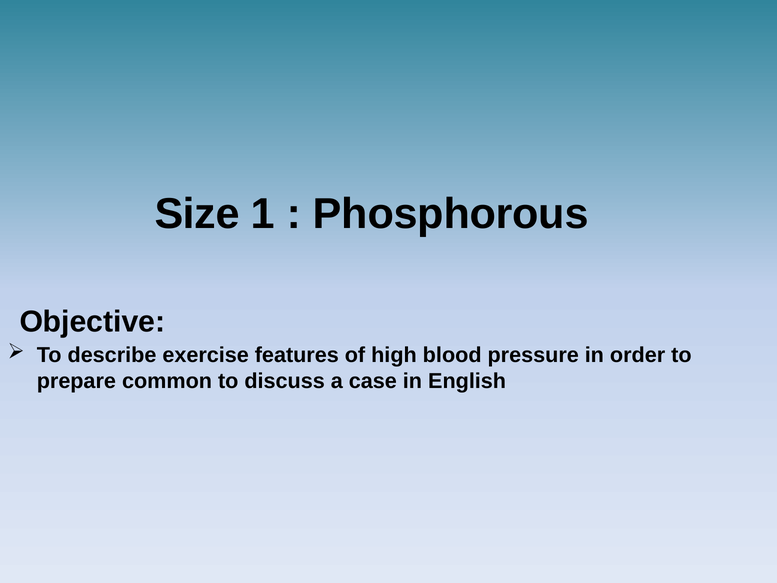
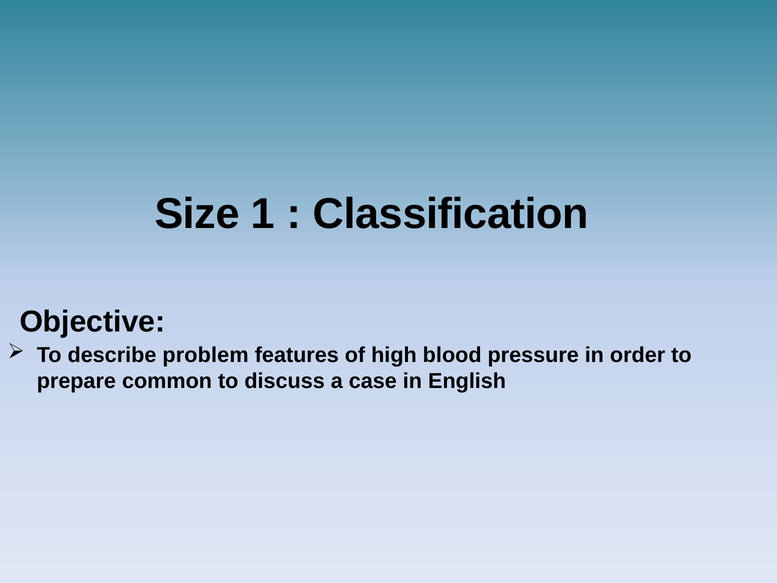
Phosphorous: Phosphorous -> Classification (451, 214)
exercise: exercise -> problem (206, 355)
